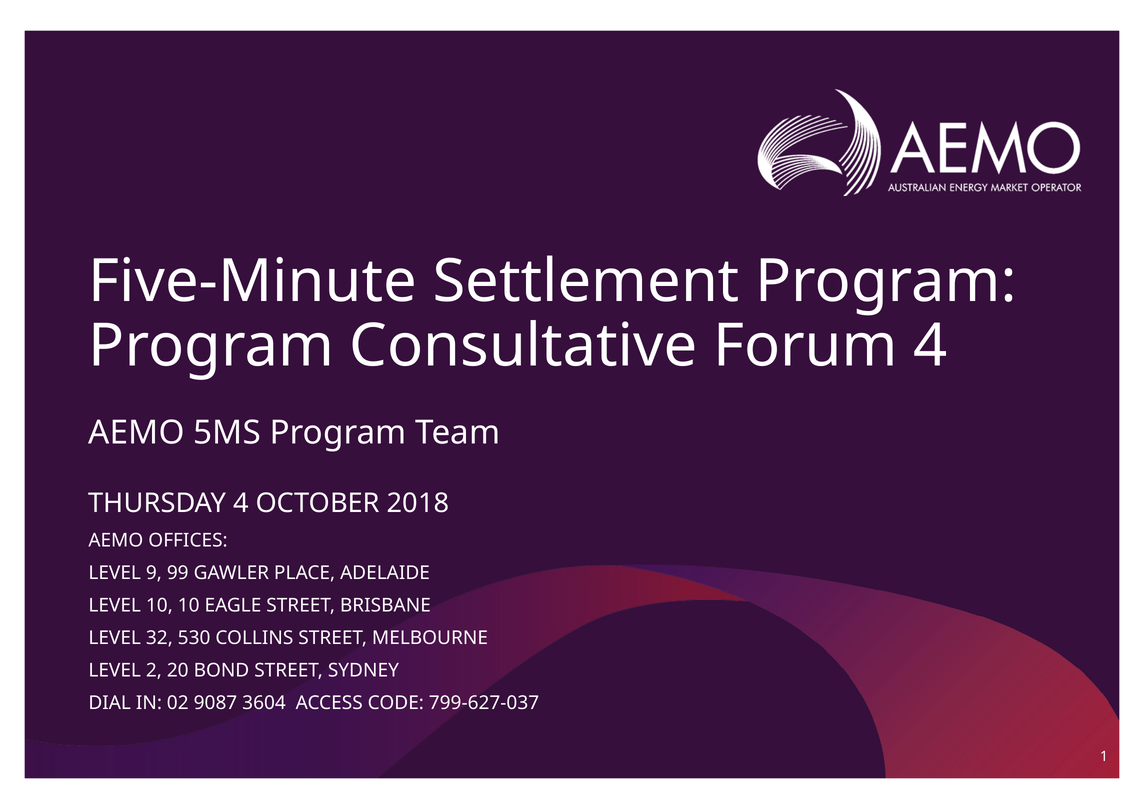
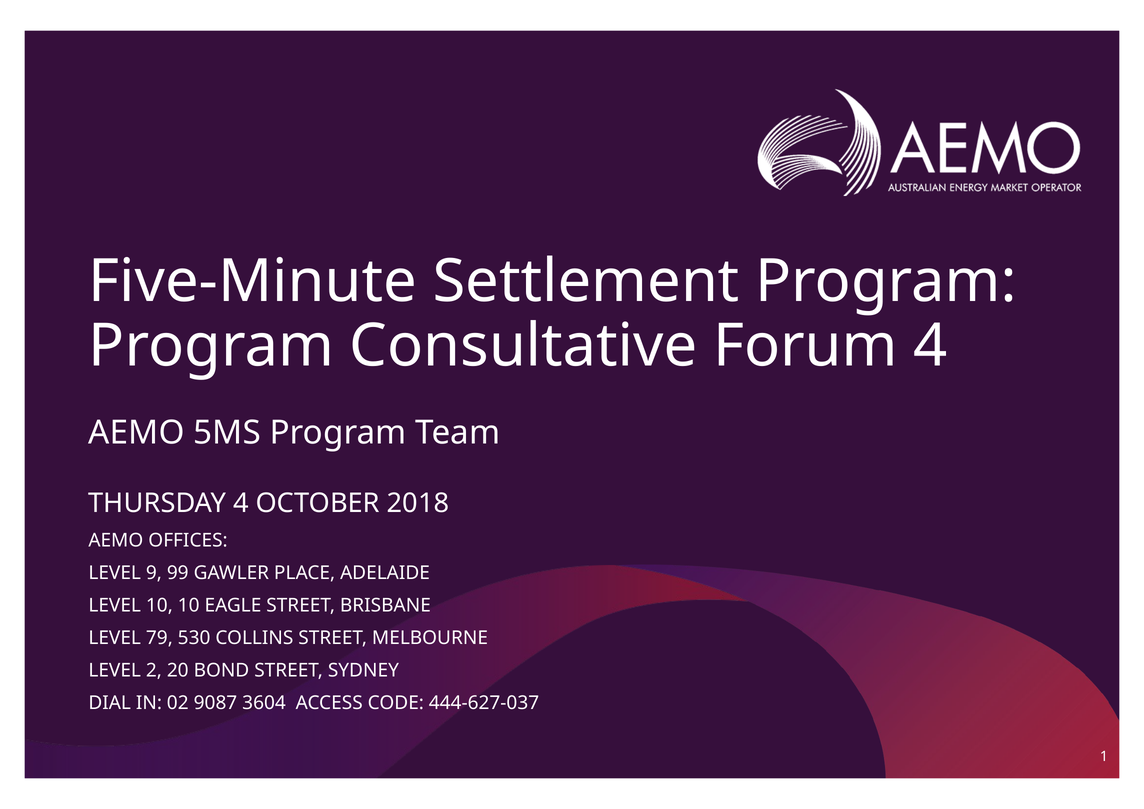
32: 32 -> 79 (159, 638)
799-627-037: 799-627-037 -> 444-627-037 (484, 703)
